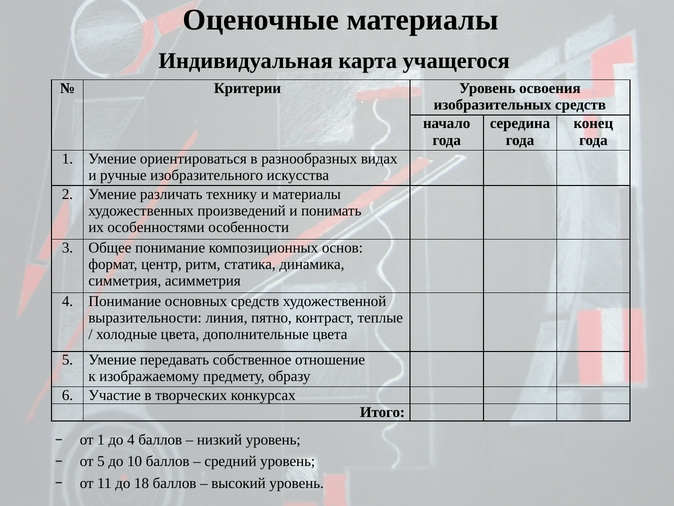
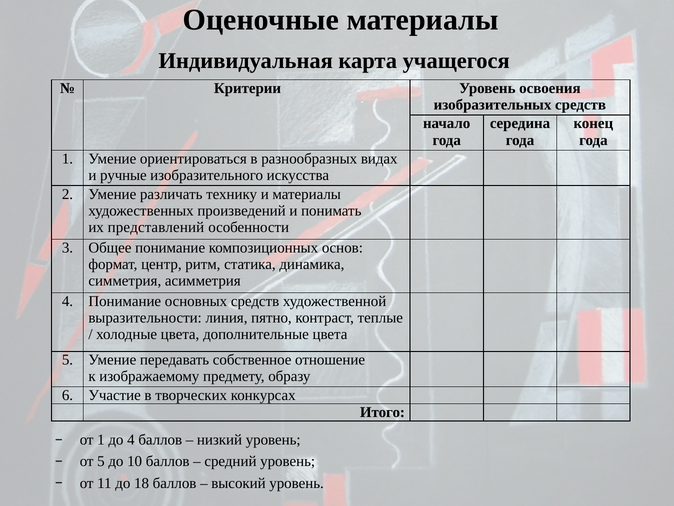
особенностями: особенностями -> представлений (156, 227)
